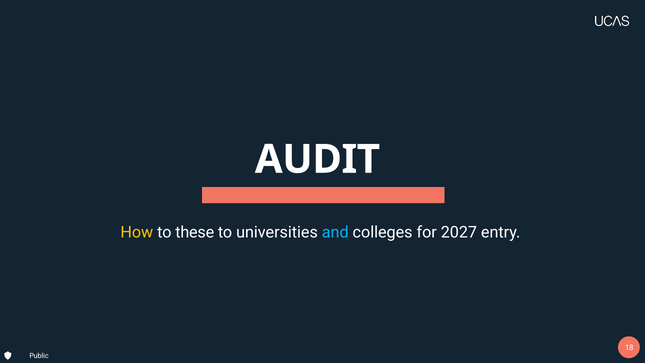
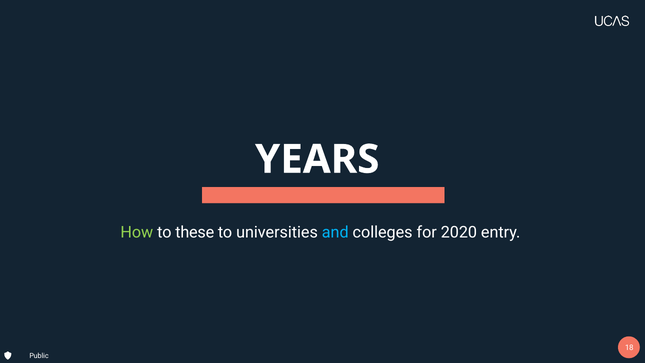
AUDIT: AUDIT -> YEARS (317, 159)
How colour: yellow -> light green (137, 232)
2027: 2027 -> 2020 (459, 232)
